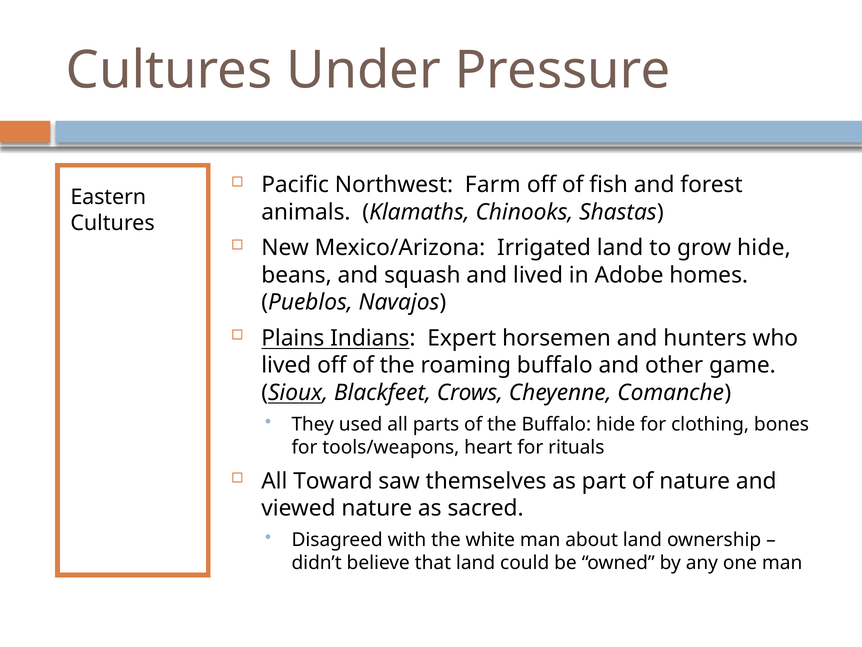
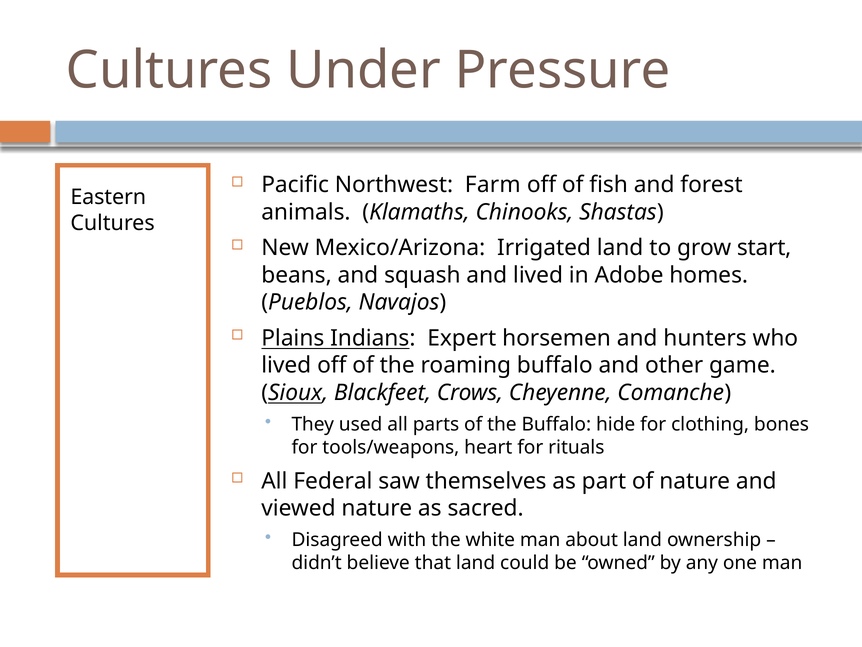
grow hide: hide -> start (764, 248)
Toward: Toward -> Federal (333, 481)
